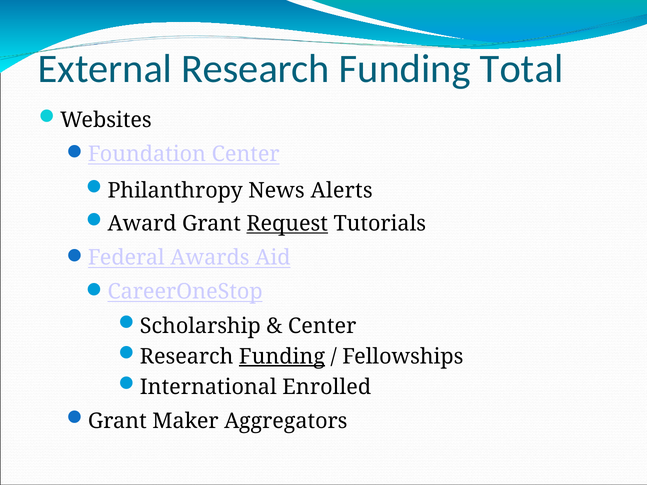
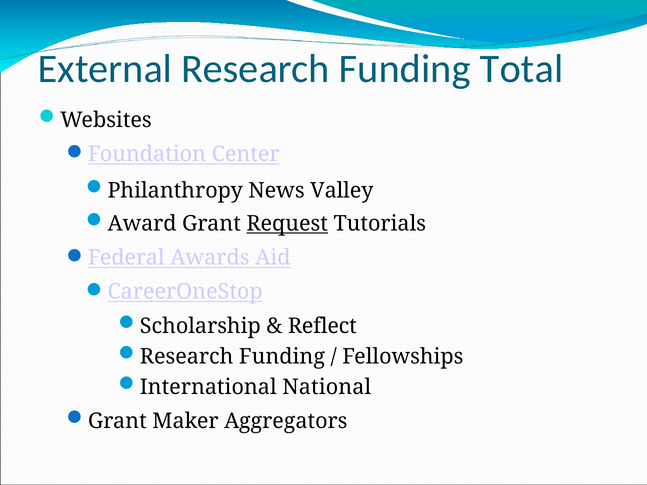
Alerts: Alerts -> Valley (342, 191)
Center: Center -> Reflect (322, 326)
Funding underline: present -> none (282, 357)
Enrolled: Enrolled -> National (327, 387)
